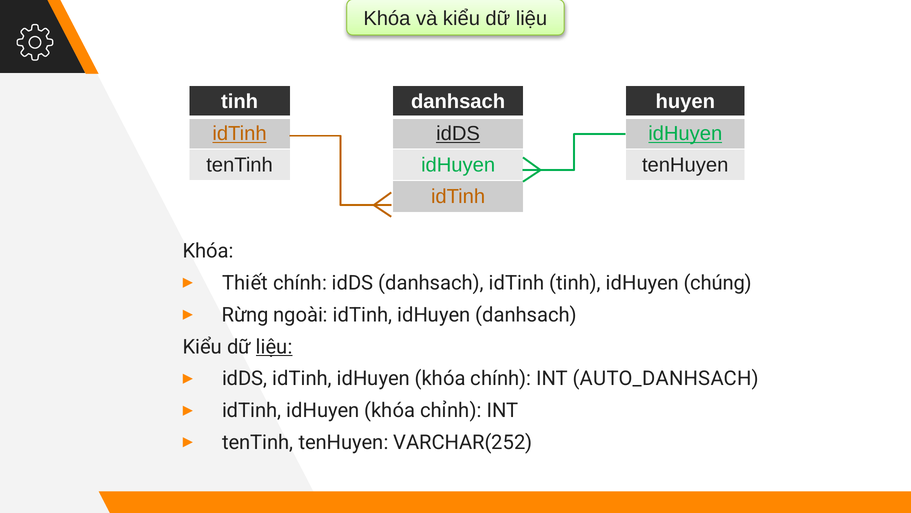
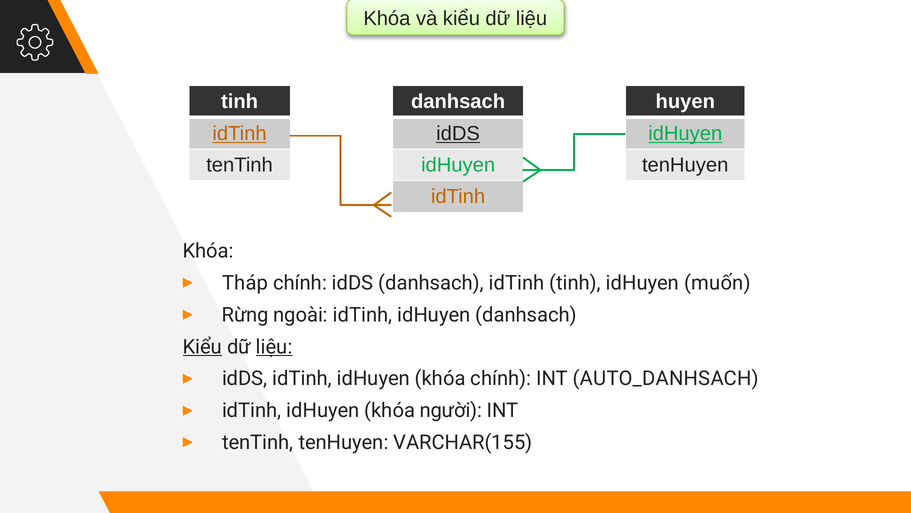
Thiết: Thiết -> Tháp (245, 283)
chúng: chúng -> muốn (717, 283)
Kiểu underline: none -> present (202, 346)
chỉnh: chỉnh -> người (451, 410)
VARCHAR(252: VARCHAR(252 -> VARCHAR(155 (463, 442)
